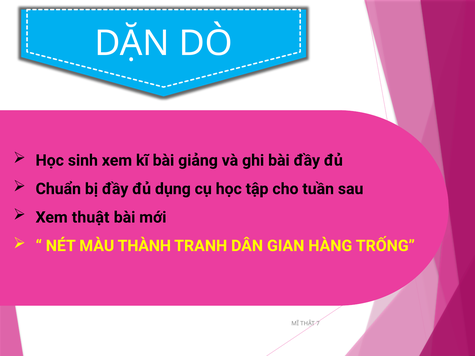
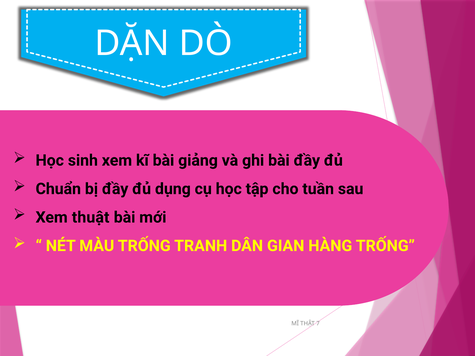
MÀU THÀNH: THÀNH -> TRỐNG (144, 246)
